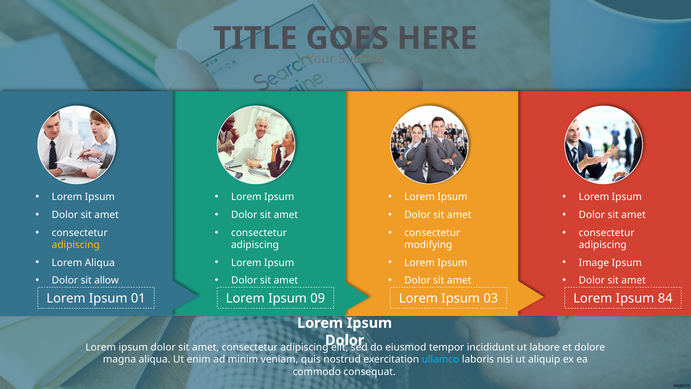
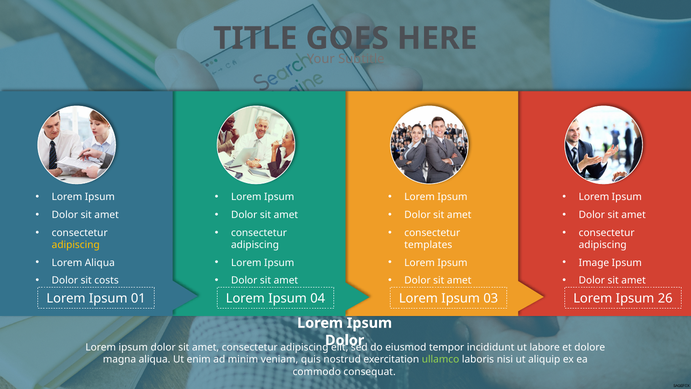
modifying: modifying -> templates (428, 245)
allow: allow -> costs (107, 280)
09: 09 -> 04 (318, 298)
84: 84 -> 26 (665, 298)
ullamco colour: light blue -> light green (441, 359)
